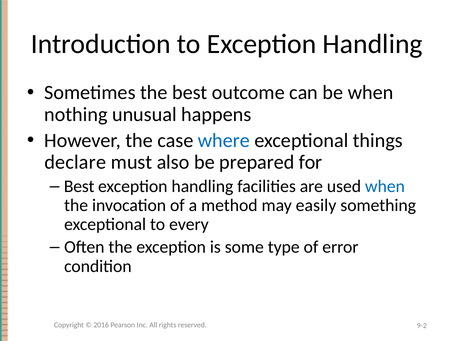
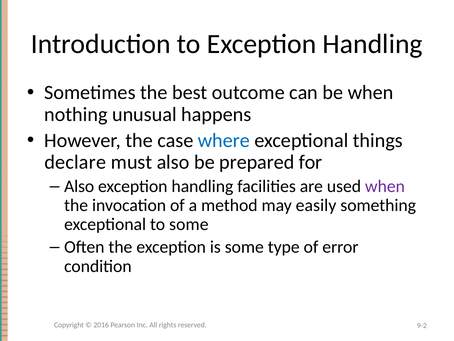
Best: Best -> Also (79, 186)
when colour: blue -> purple (385, 186)
to every: every -> some (189, 224)
